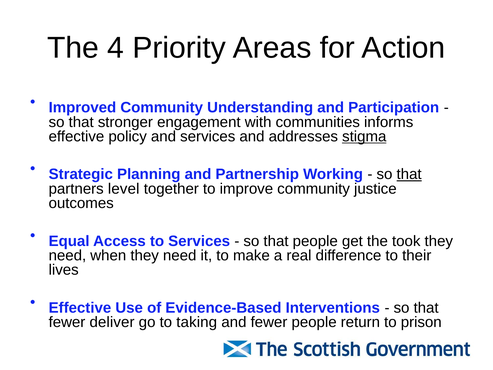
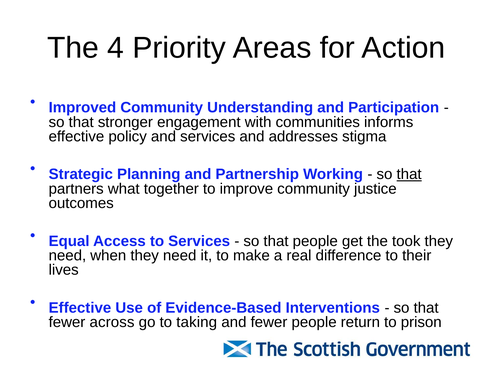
stigma underline: present -> none (364, 136)
level: level -> what (124, 189)
deliver: deliver -> across (112, 322)
